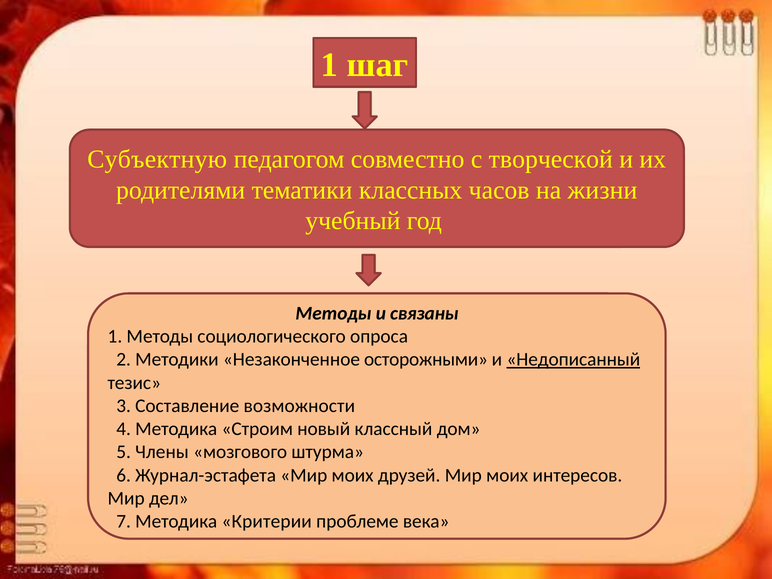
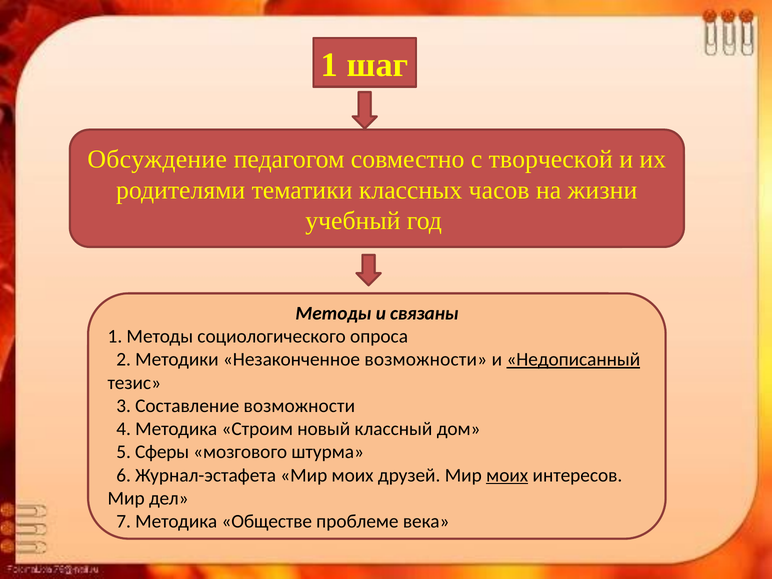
Субъектную: Субъектную -> Обсуждение (157, 159)
Незаконченное осторожными: осторожными -> возможности (426, 359)
Члены: Члены -> Сферы (162, 452)
моих underline: none -> present (507, 475)
Критерии: Критерии -> Обществе (267, 522)
